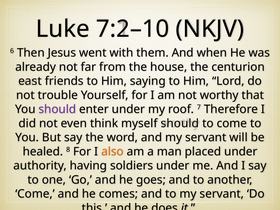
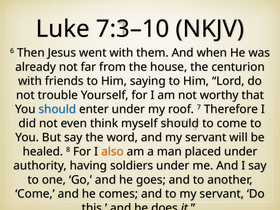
7:2–10: 7:2–10 -> 7:3–10 (133, 29)
east: east -> with (30, 81)
should colour: purple -> blue (57, 109)
